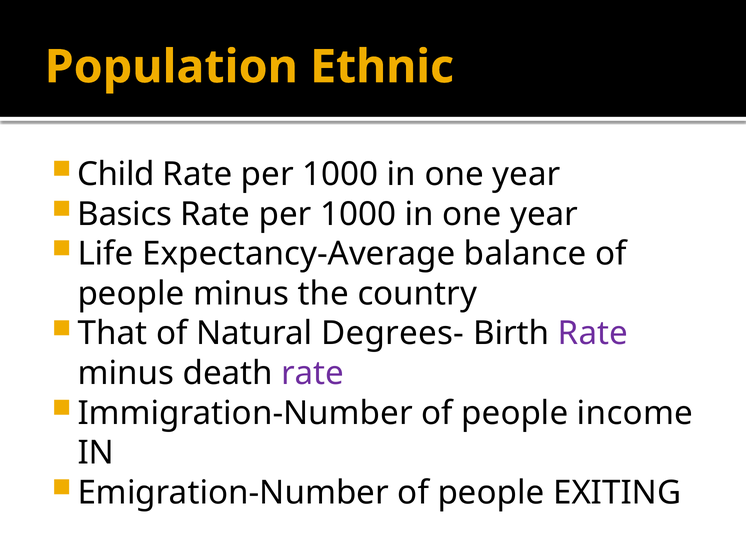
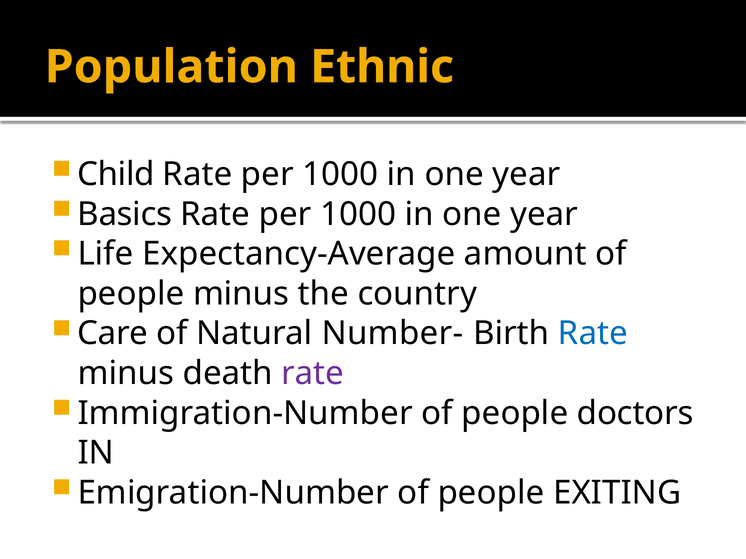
balance: balance -> amount (525, 254)
That: That -> Care (113, 334)
Degrees-: Degrees- -> Number- (393, 334)
Rate colour: purple -> blue (593, 334)
income: income -> doctors (635, 413)
